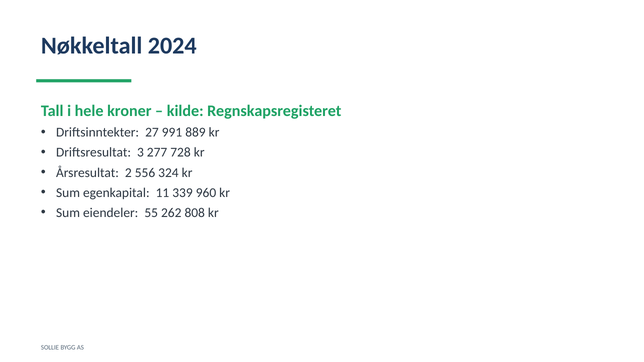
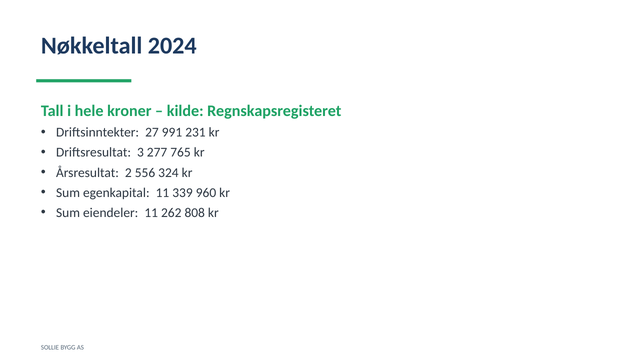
889: 889 -> 231 (195, 132)
728: 728 -> 765 (180, 153)
eiendeler 55: 55 -> 11 (151, 213)
